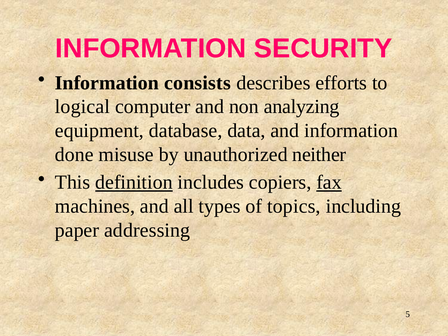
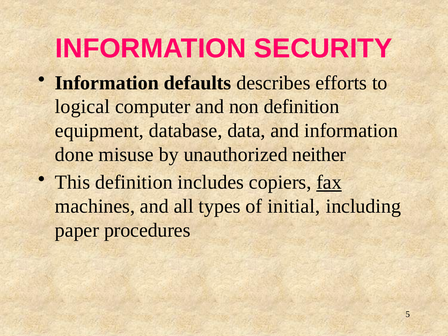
consists: consists -> defaults (198, 83)
non analyzing: analyzing -> definition (302, 107)
definition underline: present -> none (134, 182)
topics: topics -> initial (294, 206)
addressing: addressing -> procedures (147, 230)
